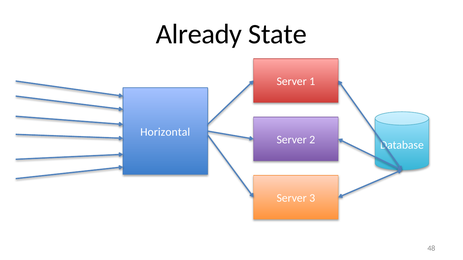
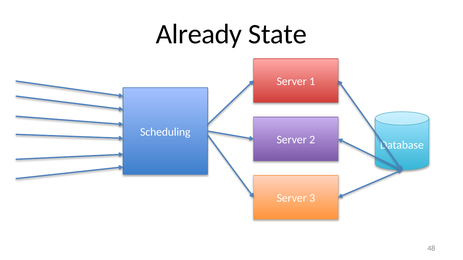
Horizontal: Horizontal -> Scheduling (165, 132)
